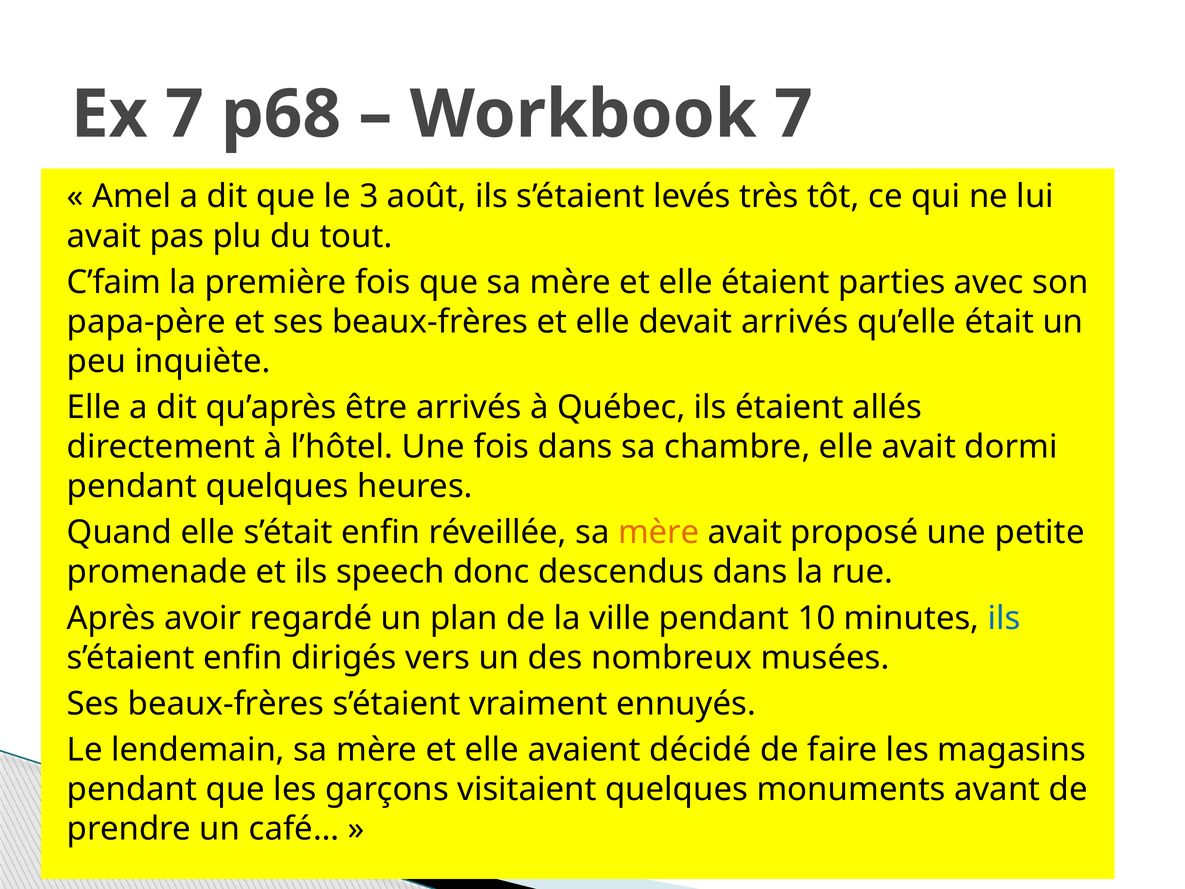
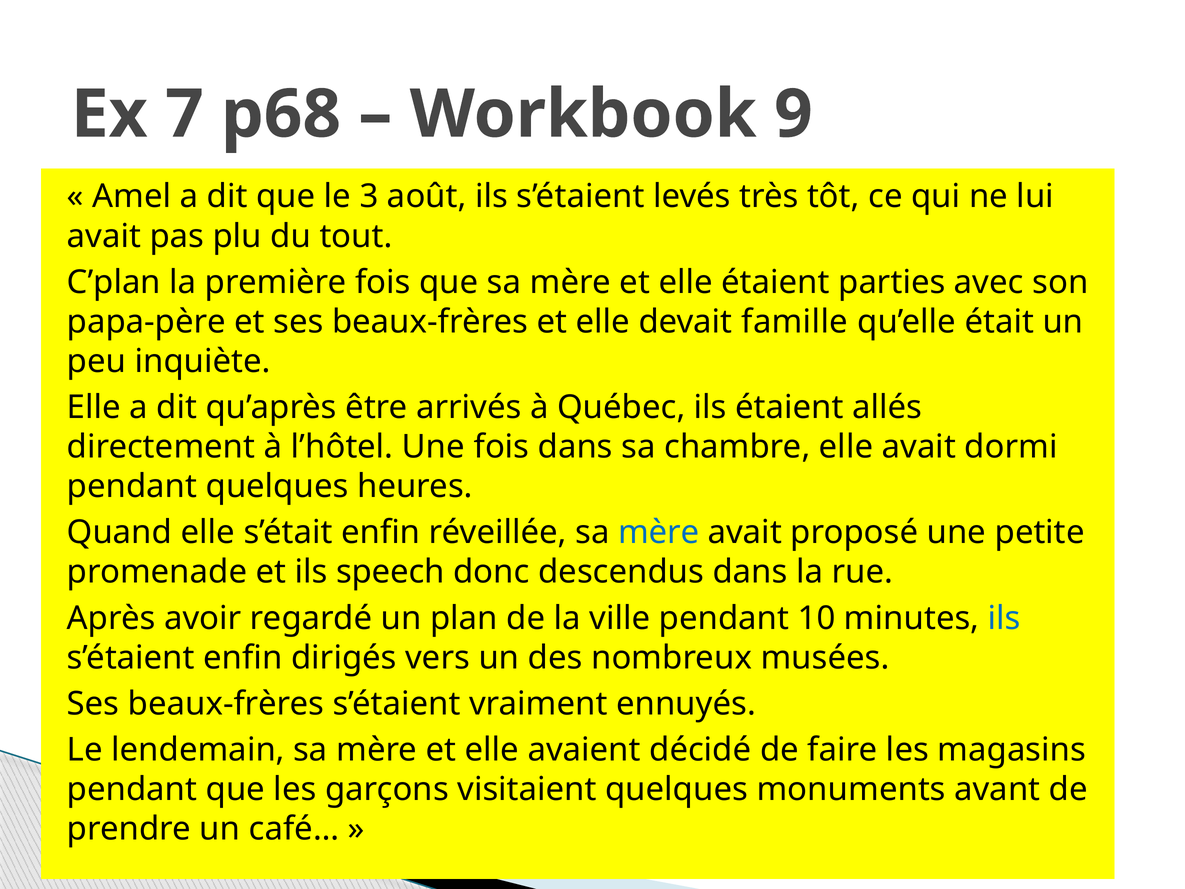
Workbook 7: 7 -> 9 (793, 114)
C’faim: C’faim -> C’plan (114, 282)
devait arrivés: arrivés -> famille (795, 322)
mère colour: orange -> blue (659, 532)
